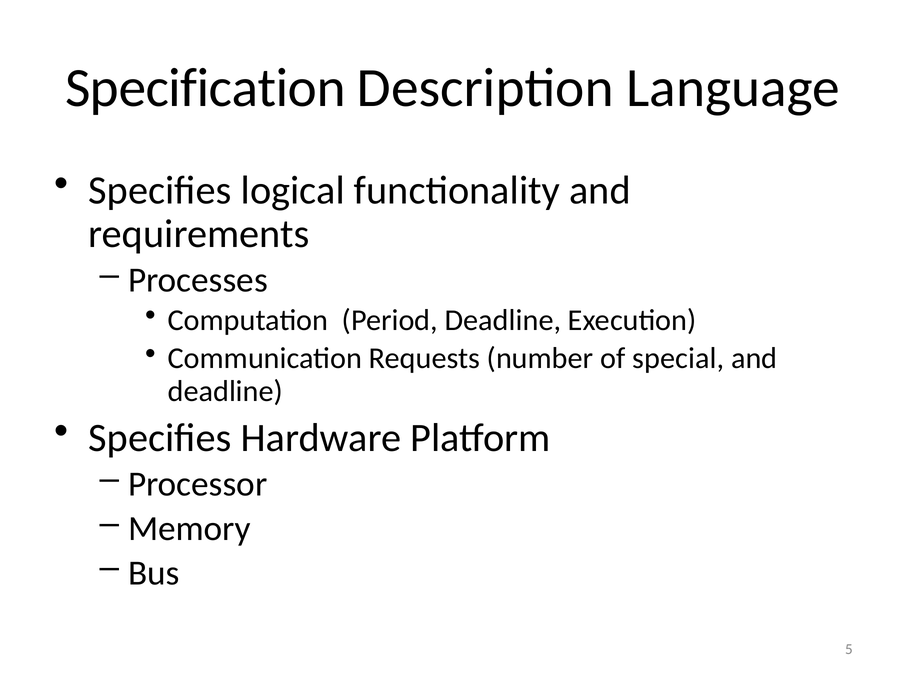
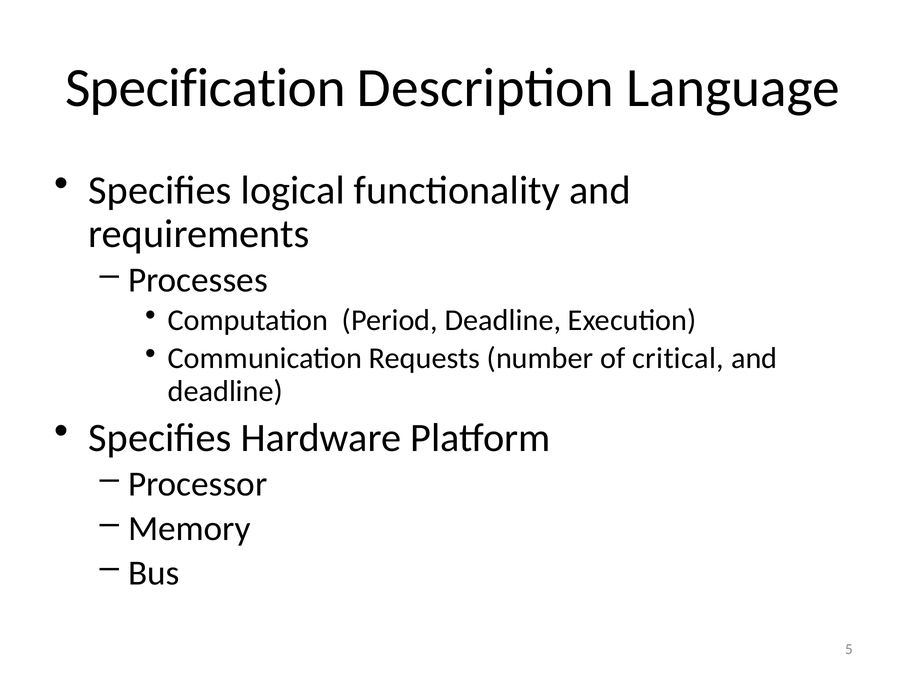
special: special -> critical (678, 359)
